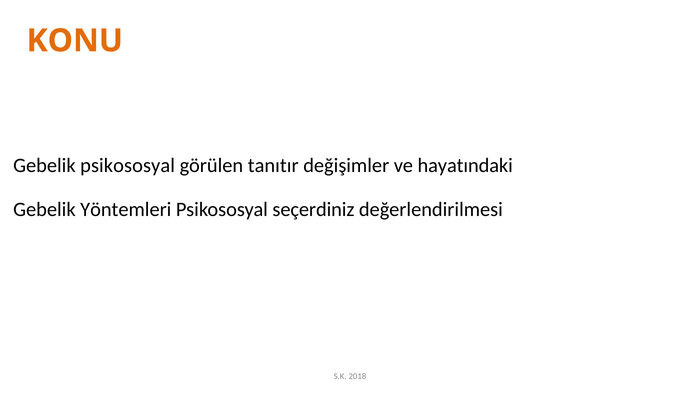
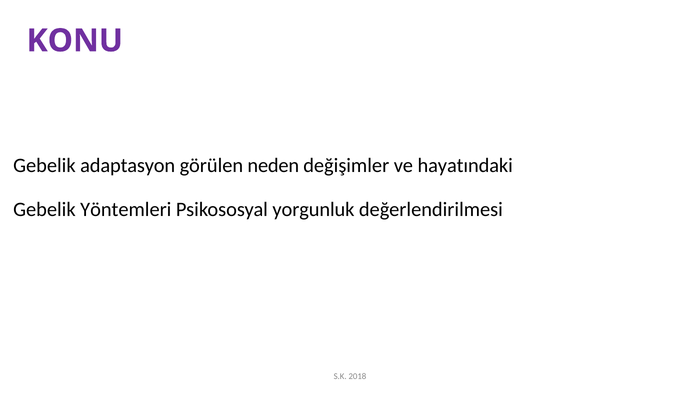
KONU colour: orange -> purple (75, 41)
Gebelik psikososyal: psikososyal -> adaptasyon (128, 166)
tanıtır: tanıtır -> neden (273, 166)
seçerdiniz: seçerdiniz -> yorgunluk (313, 210)
